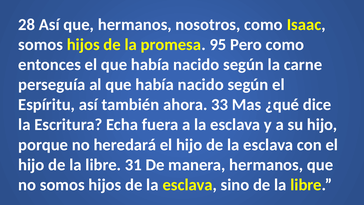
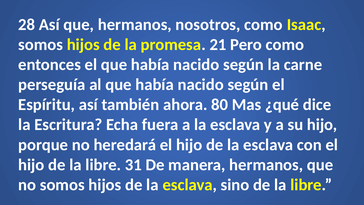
95: 95 -> 21 (218, 45)
33: 33 -> 80 (220, 105)
